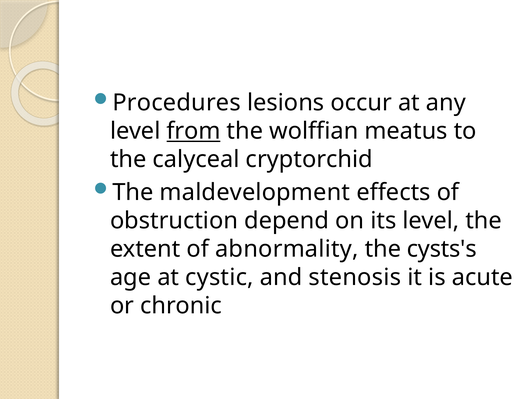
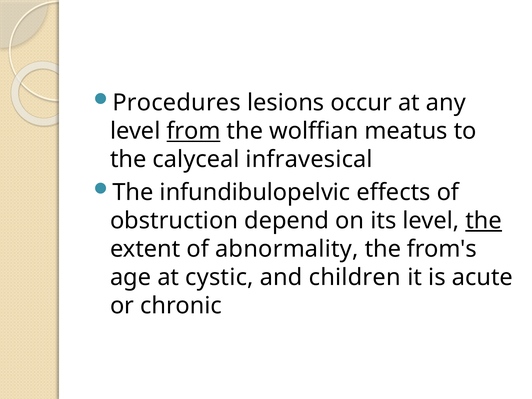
cryptorchid: cryptorchid -> infravesical (309, 159)
maldevelopment: maldevelopment -> infundibulopelvic (255, 192)
the underline: none -> present (484, 221)
cysts's: cysts's -> from's (442, 249)
stenosis: stenosis -> children (355, 277)
